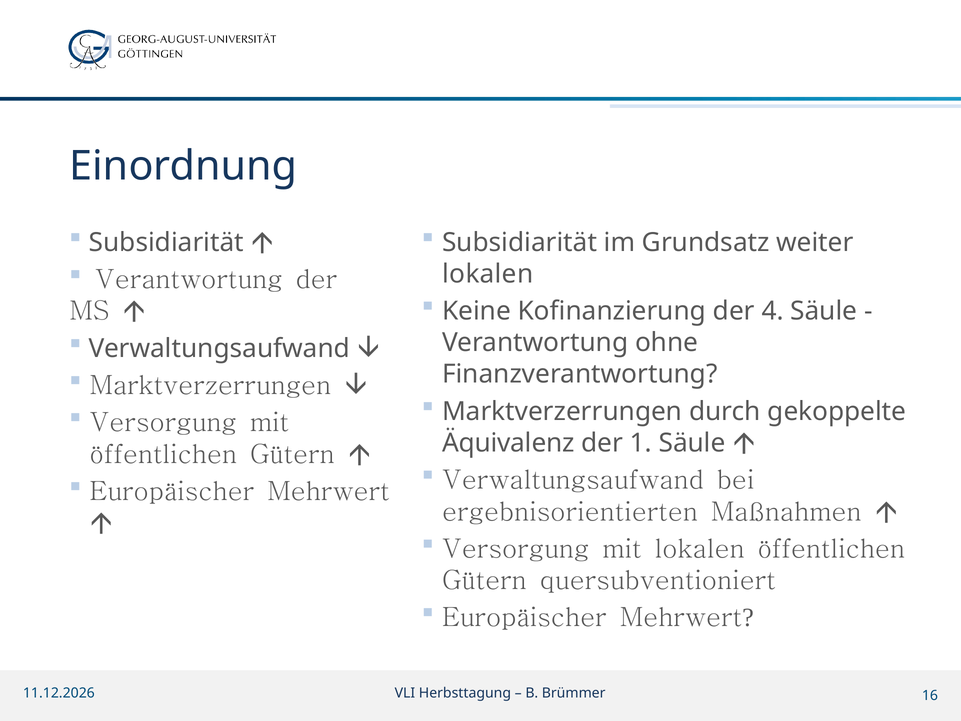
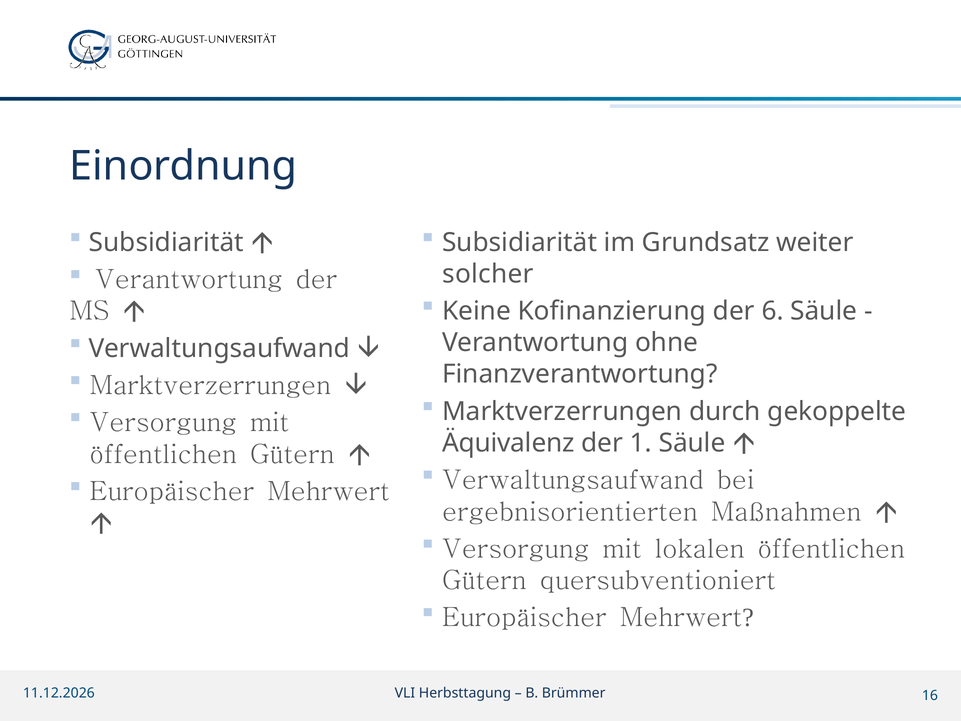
lokalen: lokalen -> solcher (488, 274)
4: 4 -> 6 (773, 311)
